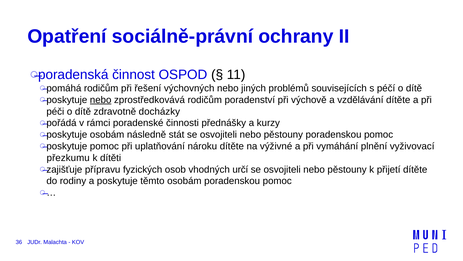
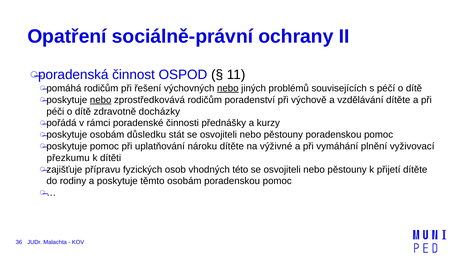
nebo underline: none -> present (228, 88)
následně: následně -> důsledku (147, 134)
určí: určí -> této (240, 169)
